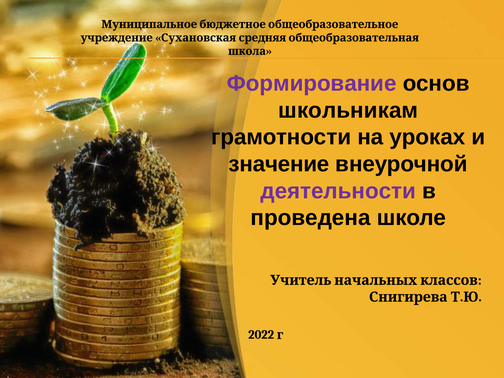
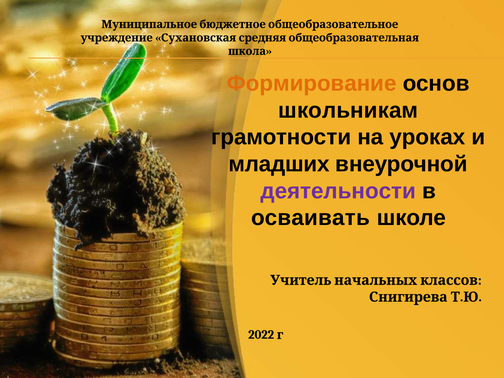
Формирование colour: purple -> orange (312, 83)
значение: значение -> младших (279, 164)
проведена: проведена -> осваивать (310, 218)
